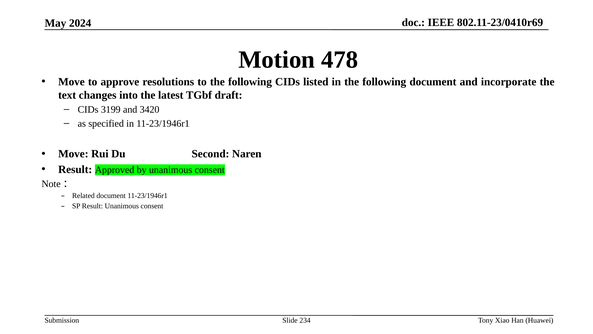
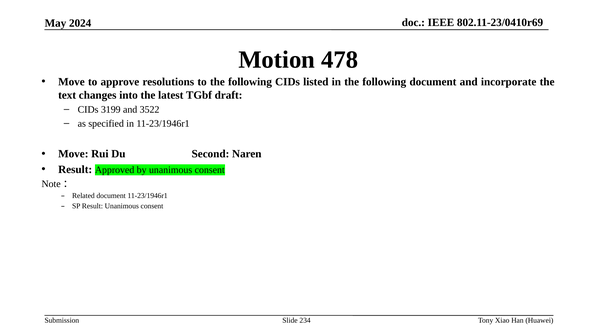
3420: 3420 -> 3522 (150, 109)
